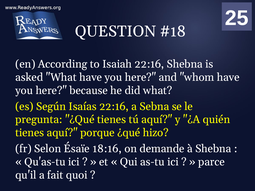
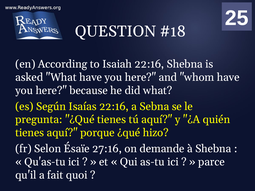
18:16: 18:16 -> 27:16 (107, 149)
